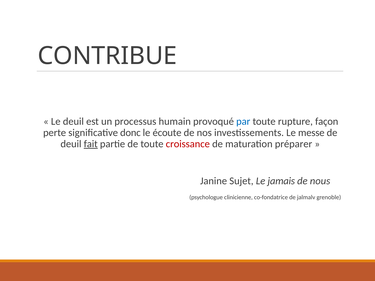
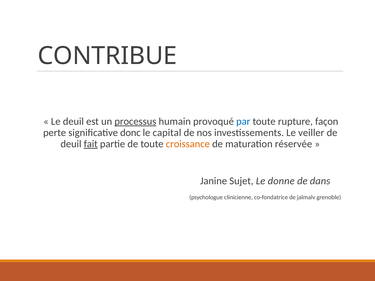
processus underline: none -> present (135, 121)
écoute: écoute -> capital (167, 133)
messe: messe -> veiller (311, 133)
croissance colour: red -> orange (188, 144)
préparer: préparer -> réservée (294, 144)
jamais: jamais -> donne (281, 181)
nous: nous -> dans (320, 181)
